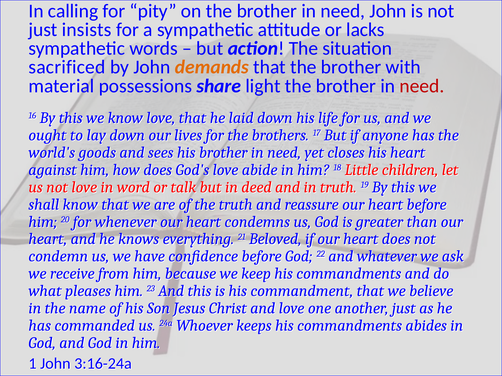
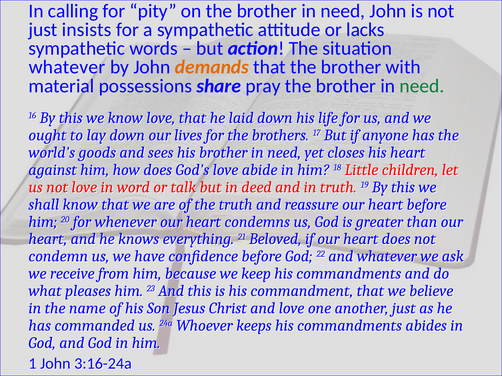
sacrificed: sacrificed -> whatever (67, 67)
light: light -> pray (263, 86)
need colour: red -> green (422, 86)
